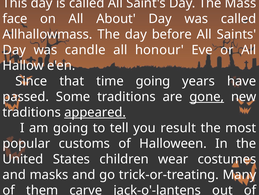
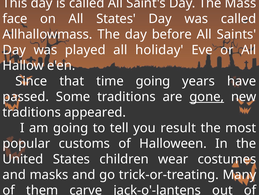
All About: About -> States (116, 19)
candle: candle -> played (85, 50)
all honour: honour -> holiday (159, 50)
appeared underline: present -> none (95, 112)
